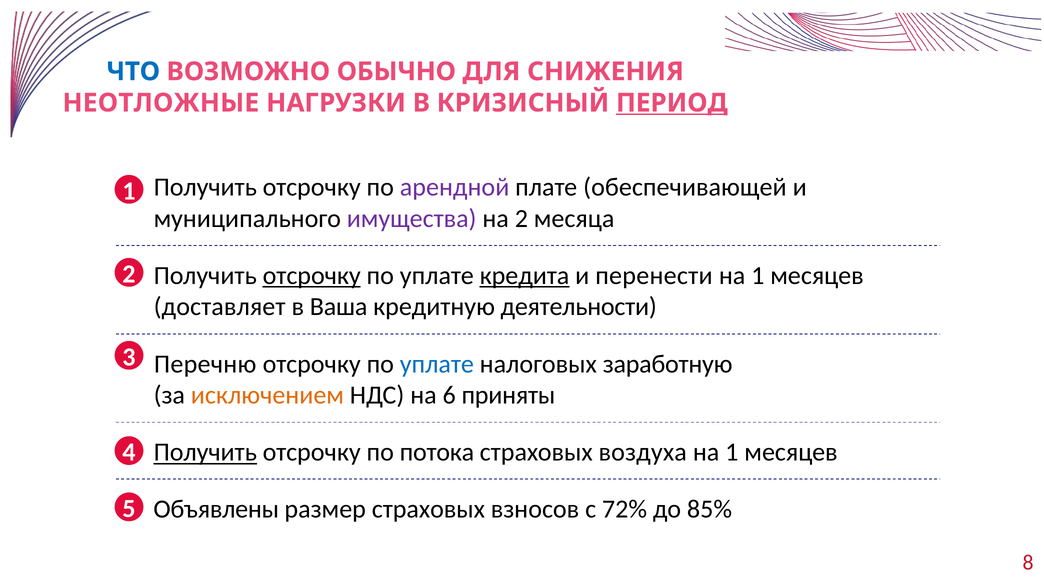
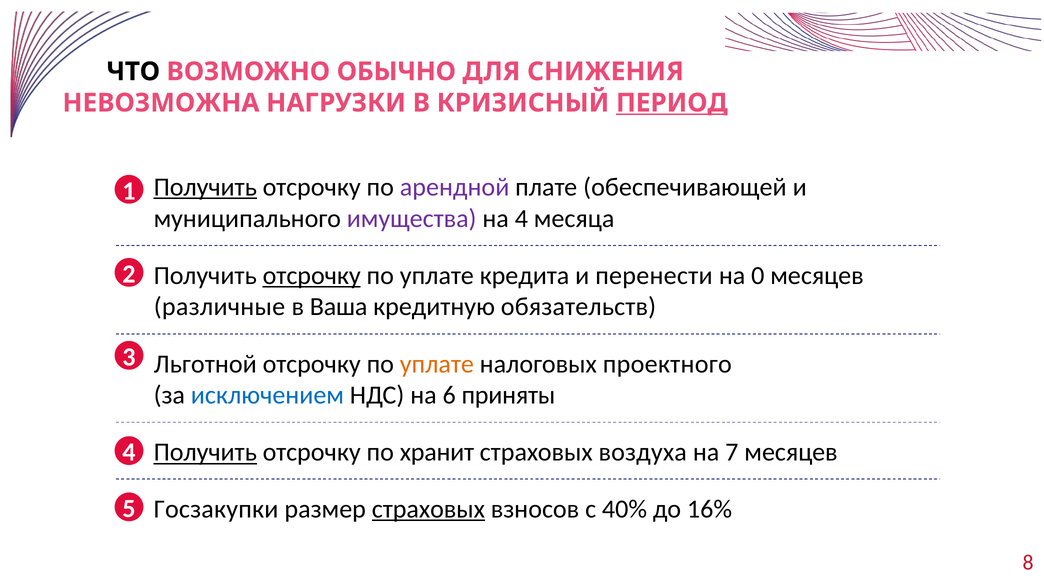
ЧТО colour: blue -> black (133, 72)
НЕОТЛОЖНЫЕ: НЕОТЛОЖНЫЕ -> НЕВОЗМОЖНА (161, 103)
Получить underline: none -> present (205, 187)
на 2: 2 -> 4 (521, 219)
кредита underline: present -> none (525, 276)
1: 1 -> 0 (758, 276)
доставляет: доставляет -> различные (219, 307)
деятельности: деятельности -> обязательств (578, 307)
Перечню: Перечню -> Льготной (205, 364)
уплате colour: blue -> orange (437, 364)
заработную: заработную -> проектного (667, 364)
исключением colour: orange -> blue (267, 395)
потока: потока -> хранит (437, 453)
1: 1 -> 7 (732, 453)
Объявлены: Объявлены -> Госзакупки (216, 509)
страховых underline: none -> present (428, 509)
72%: 72% -> 40% (625, 509)
85%: 85% -> 16% (710, 509)
